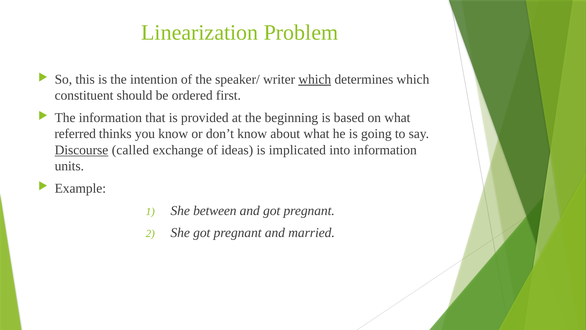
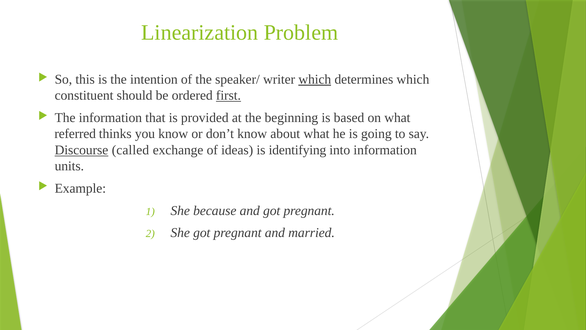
first underline: none -> present (228, 95)
implicated: implicated -> identifying (297, 150)
between: between -> because (215, 210)
